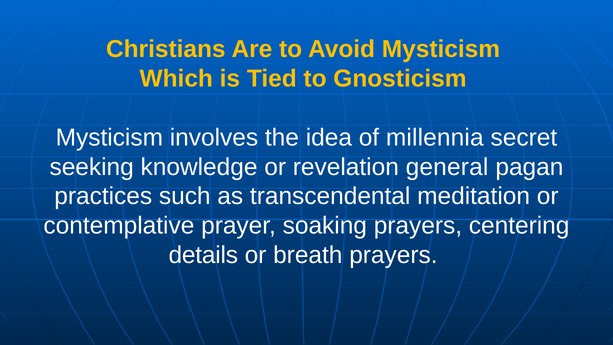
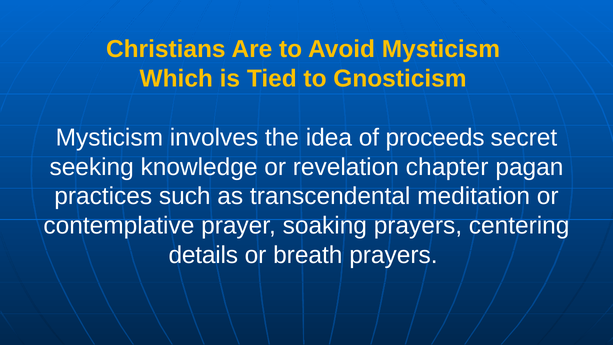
millennia: millennia -> proceeds (435, 137)
general: general -> chapter (447, 167)
